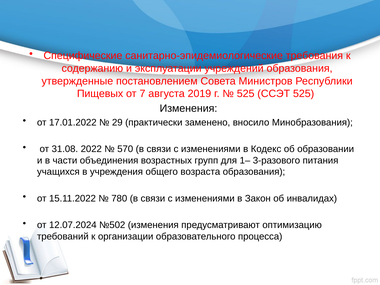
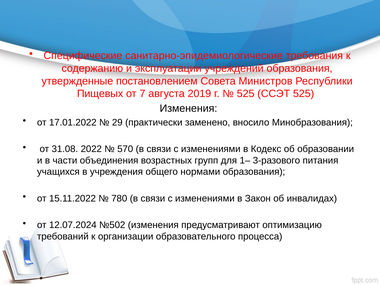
возраста: возраста -> нормами (200, 172)
